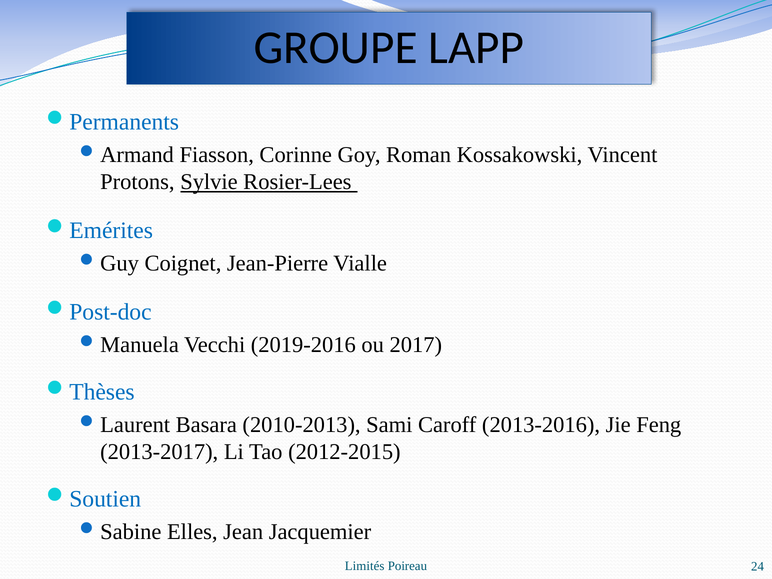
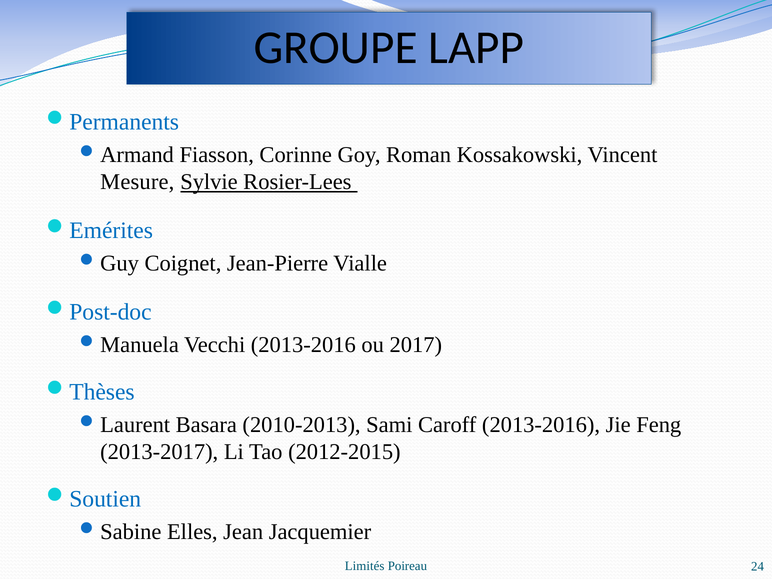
Protons: Protons -> Mesure (137, 182)
Vecchi 2019-2016: 2019-2016 -> 2013-2016 (303, 345)
